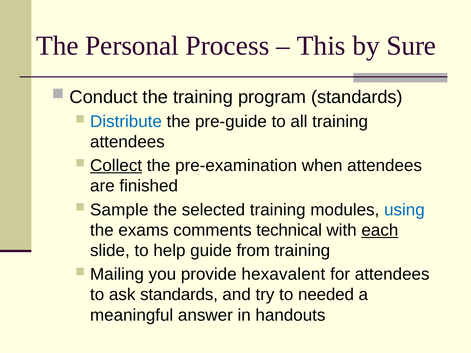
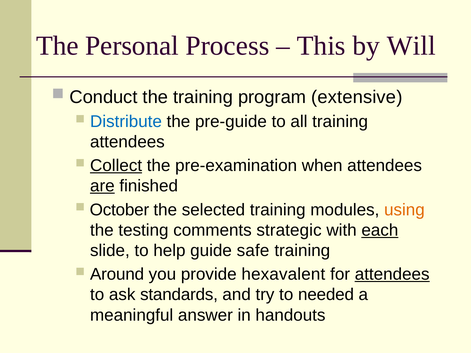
Sure: Sure -> Will (411, 46)
program standards: standards -> extensive (357, 97)
are underline: none -> present (102, 186)
Sample: Sample -> October (119, 210)
using colour: blue -> orange (404, 210)
exams: exams -> testing (143, 230)
technical: technical -> strategic (289, 230)
from: from -> safe (253, 251)
Mailing: Mailing -> Around (117, 275)
attendees underline: none -> present (392, 275)
